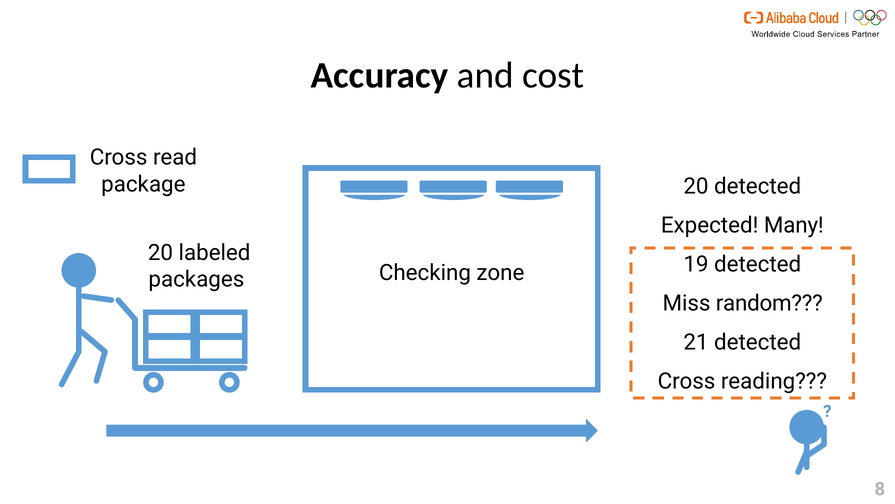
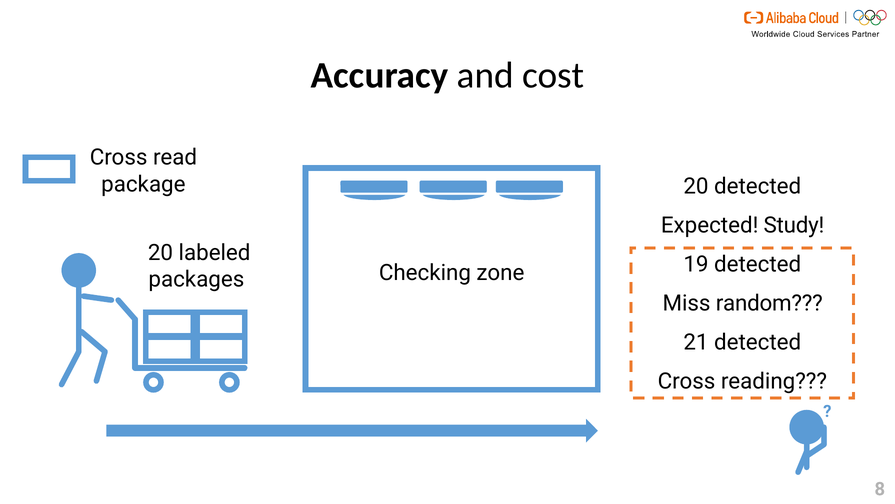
Many: Many -> Study (794, 225)
